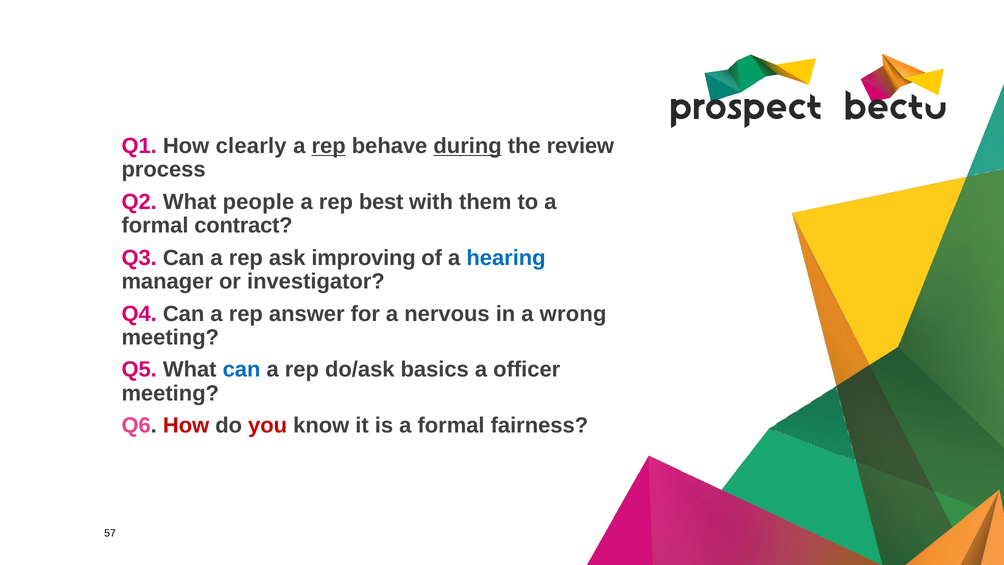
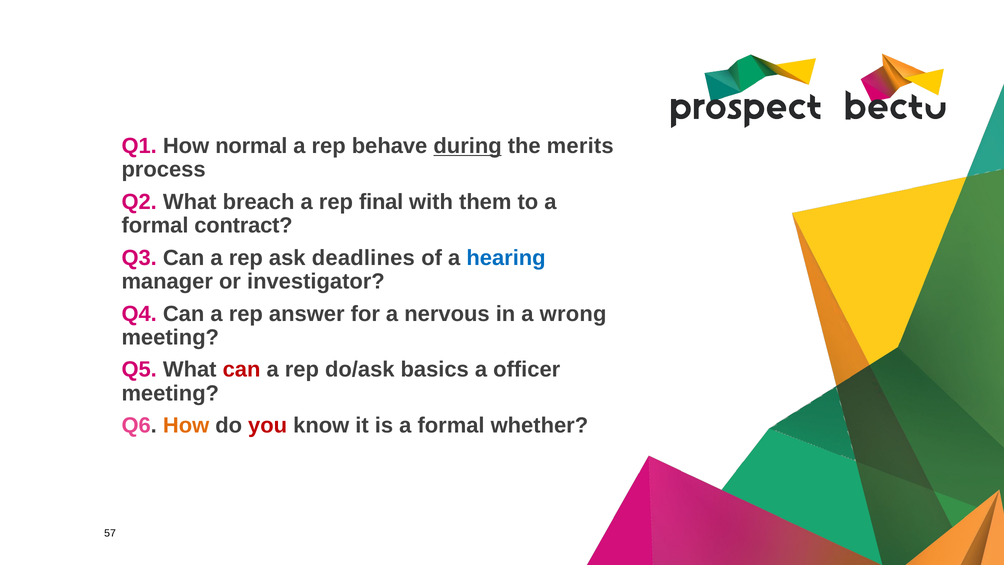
clearly: clearly -> normal (251, 146)
rep underline: present -> none (329, 146)
review: review -> merits (580, 146)
people: people -> breach (259, 202)
best: best -> final (381, 202)
improving: improving -> deadlines (363, 258)
can colour: blue -> red (242, 370)
How colour: red -> orange (186, 425)
fairness: fairness -> whether (539, 425)
